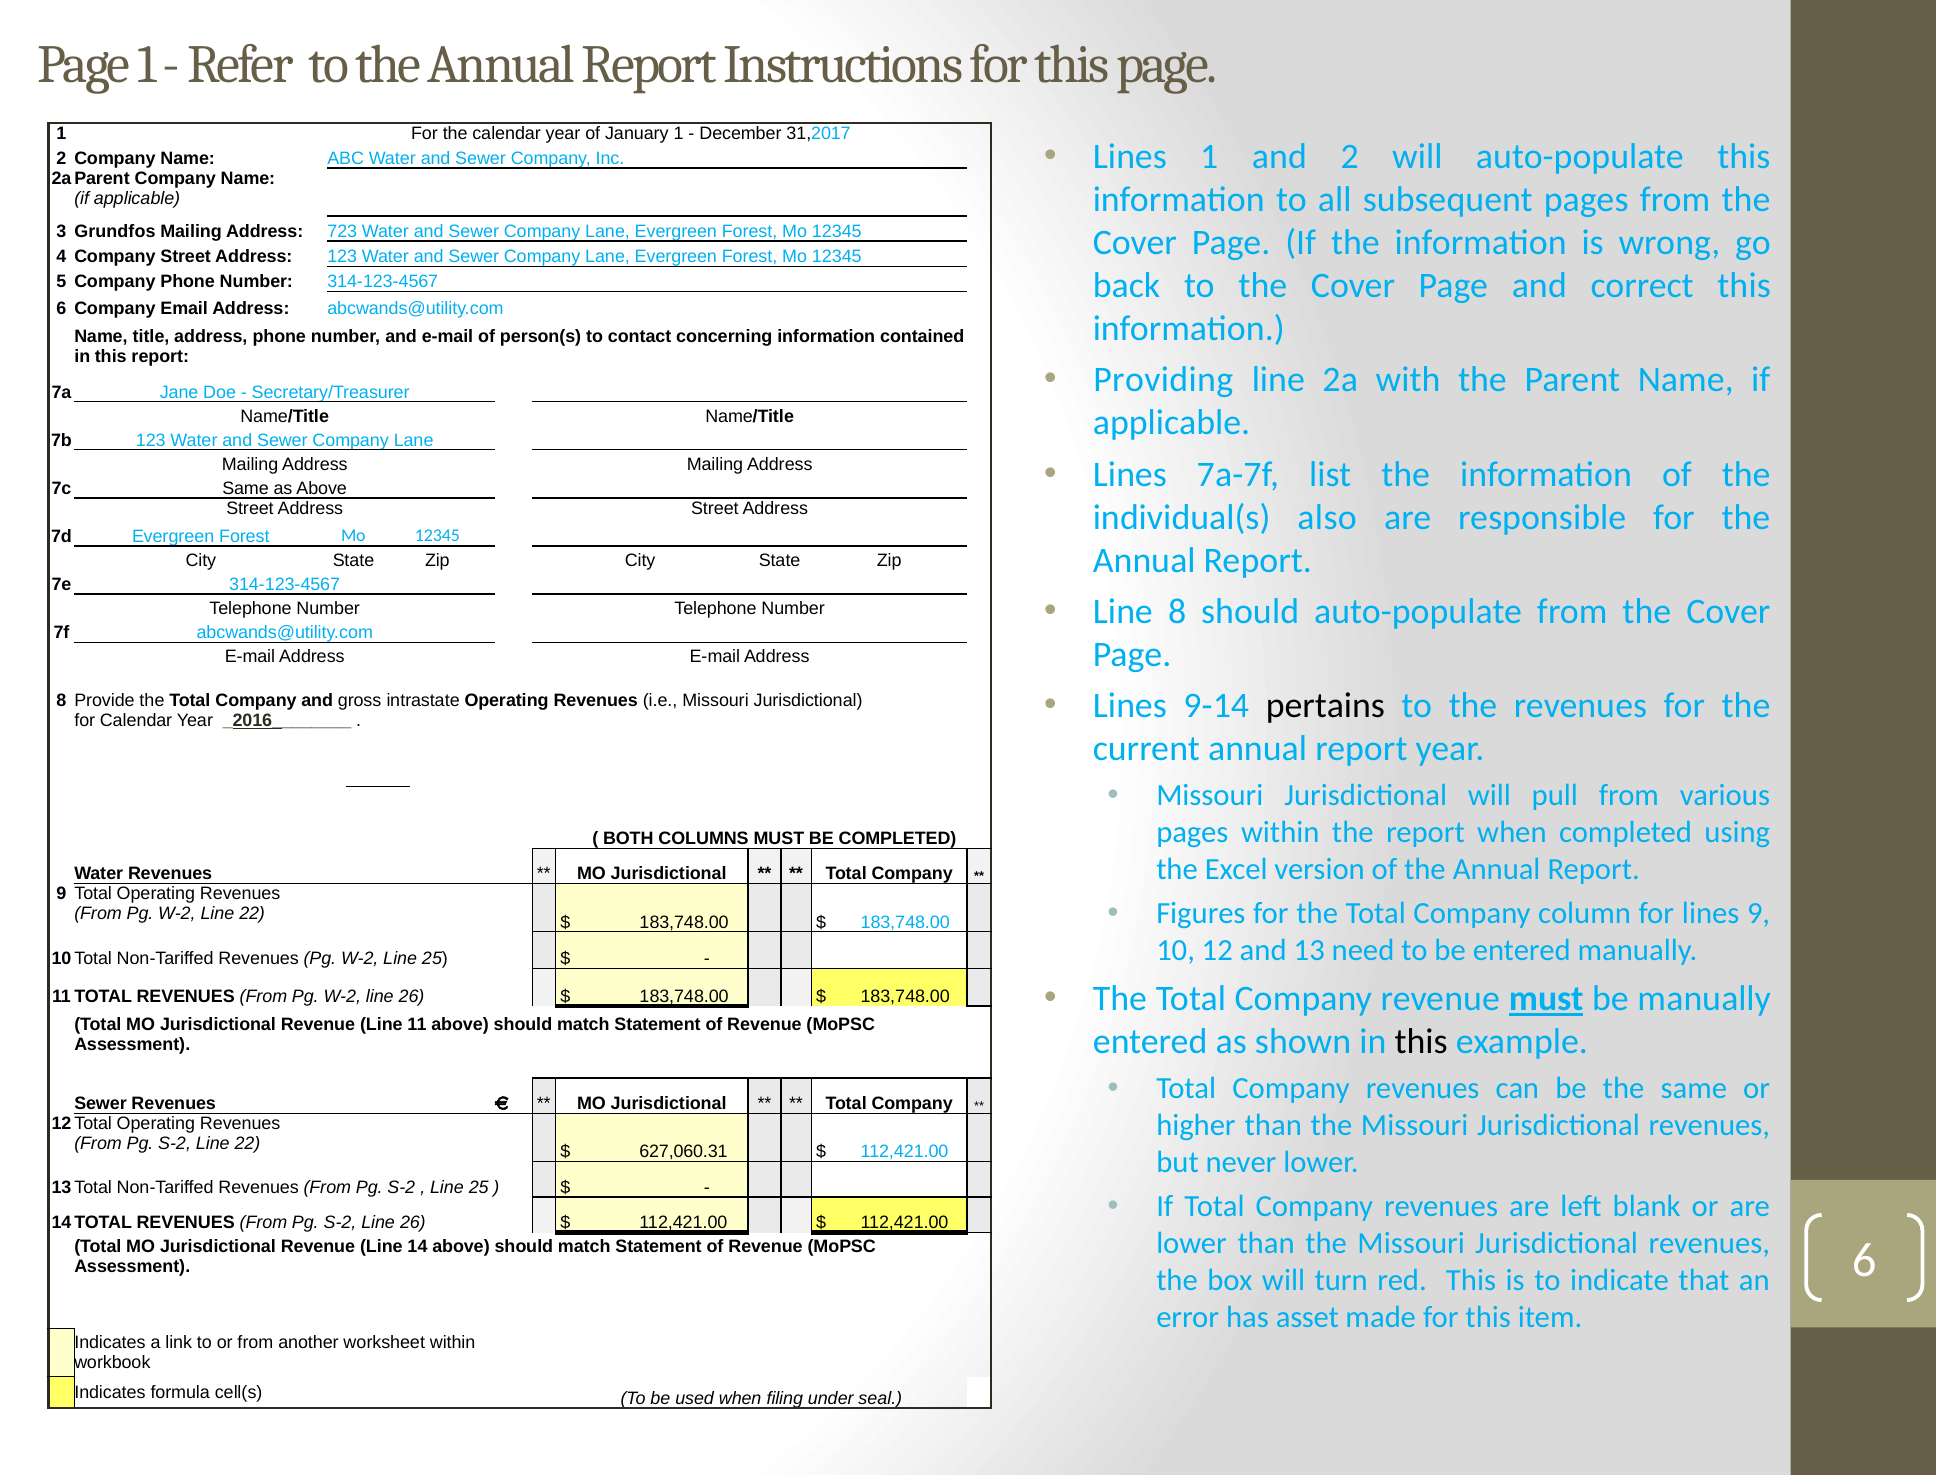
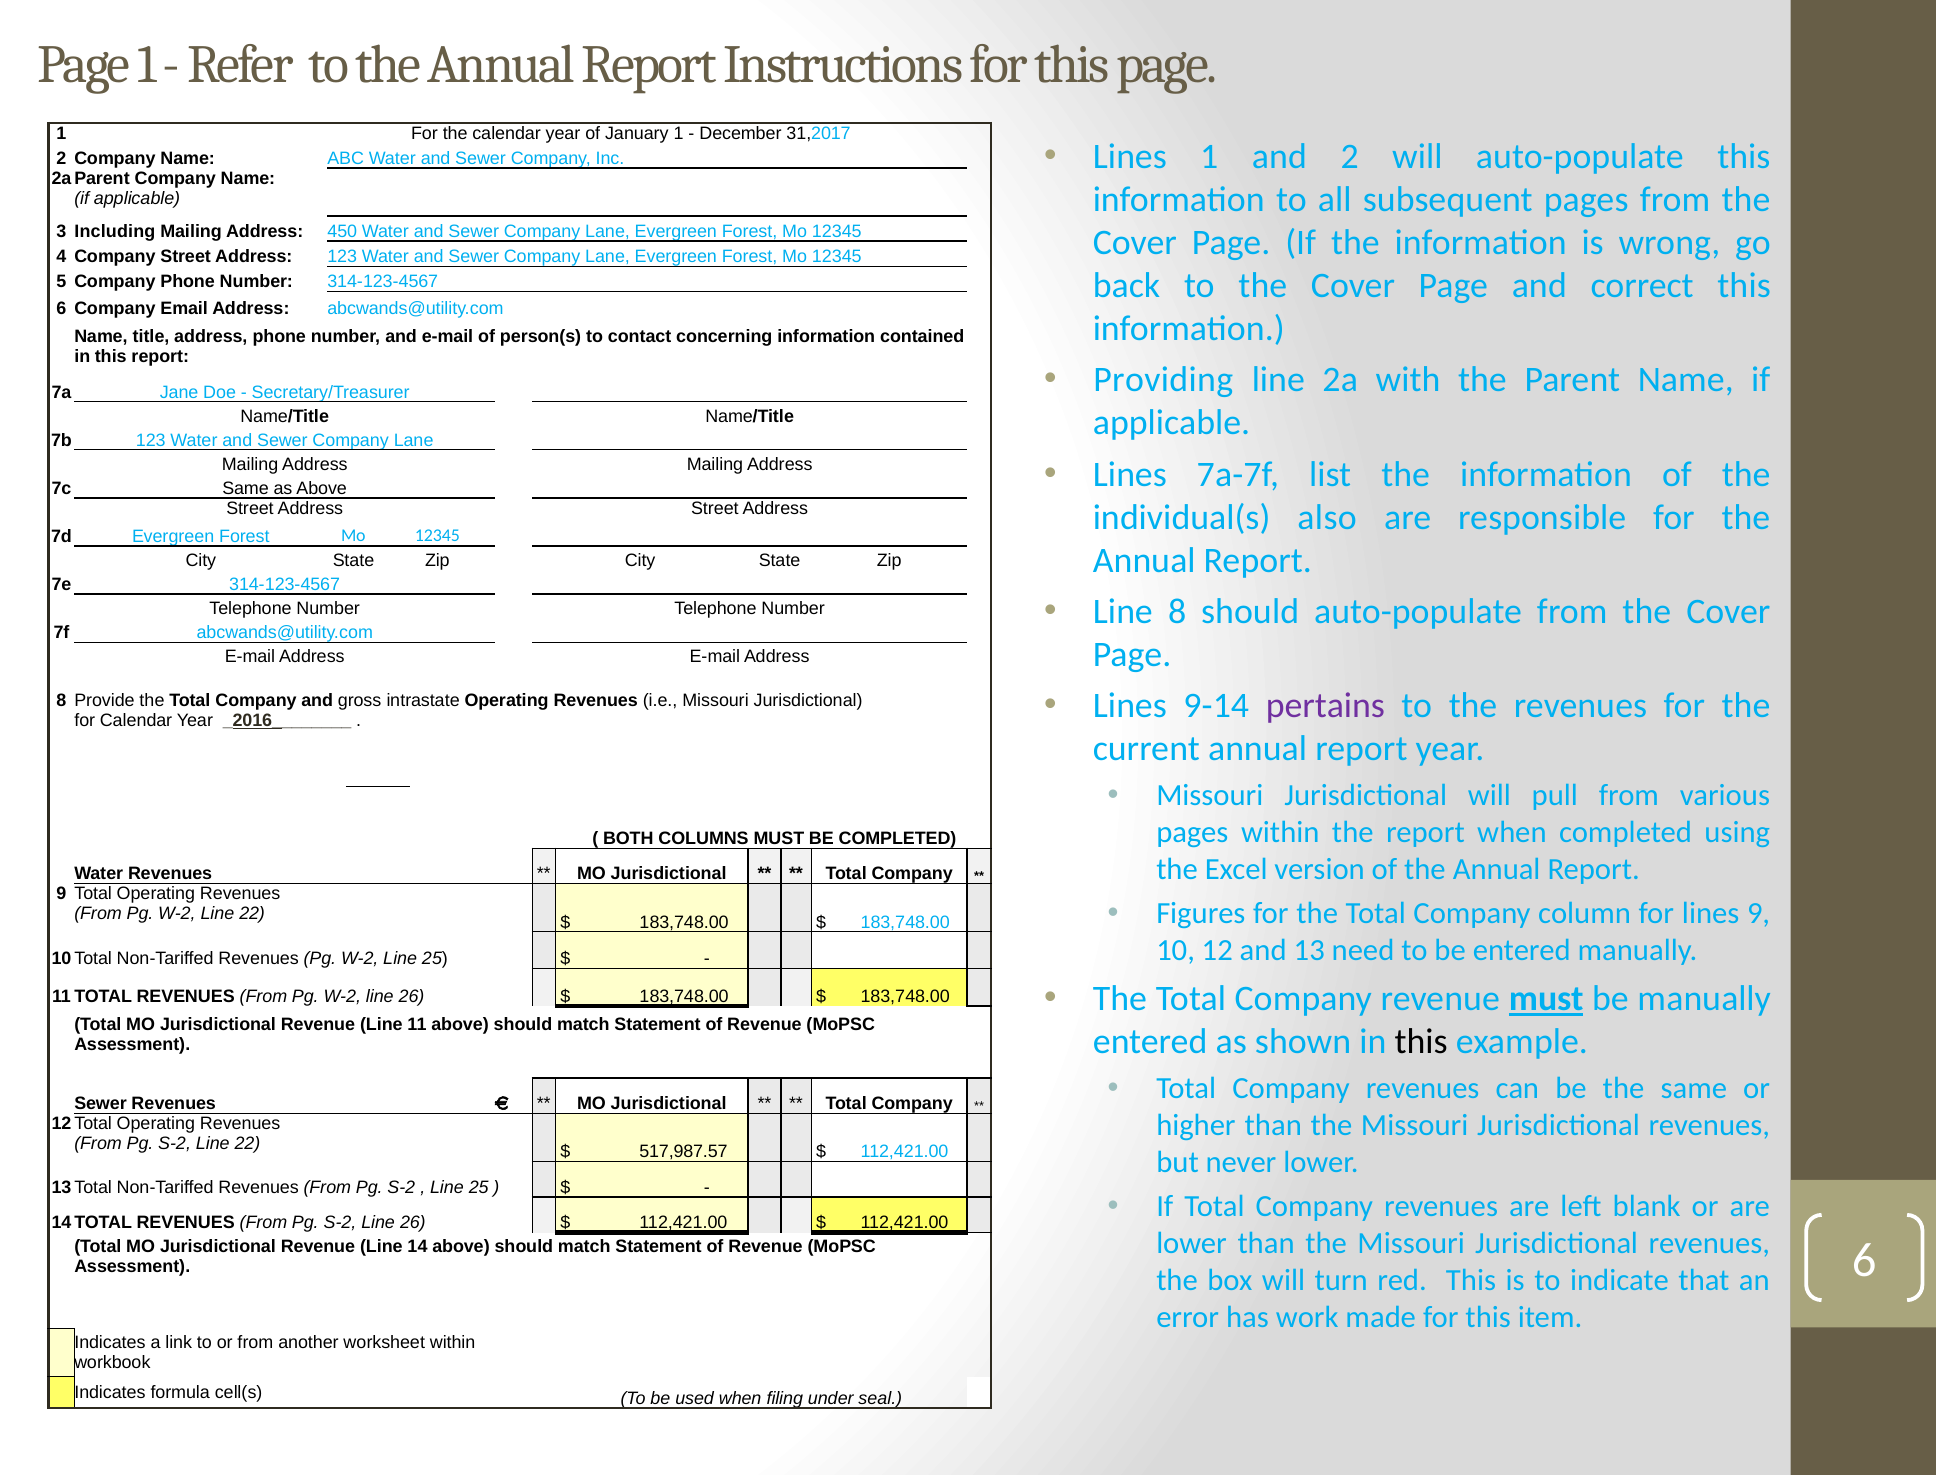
Grundfos: Grundfos -> Including (115, 231)
723: 723 -> 450 (342, 231)
pertains colour: black -> purple (1325, 706)
627,060.31: 627,060.31 -> 517,987.57 (683, 1152)
asset: asset -> work (1307, 1317)
